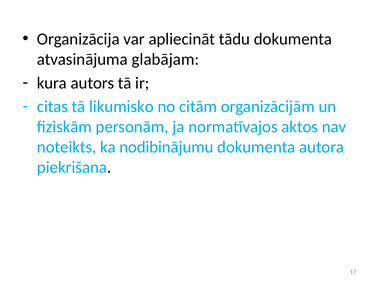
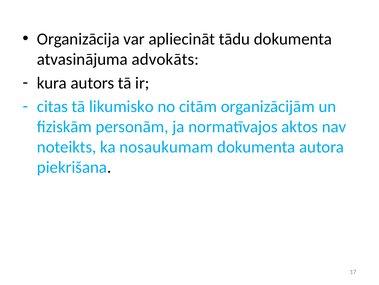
glabājam: glabājam -> advokāts (165, 59)
nodibinājumu: nodibinājumu -> nosaukumam (166, 147)
